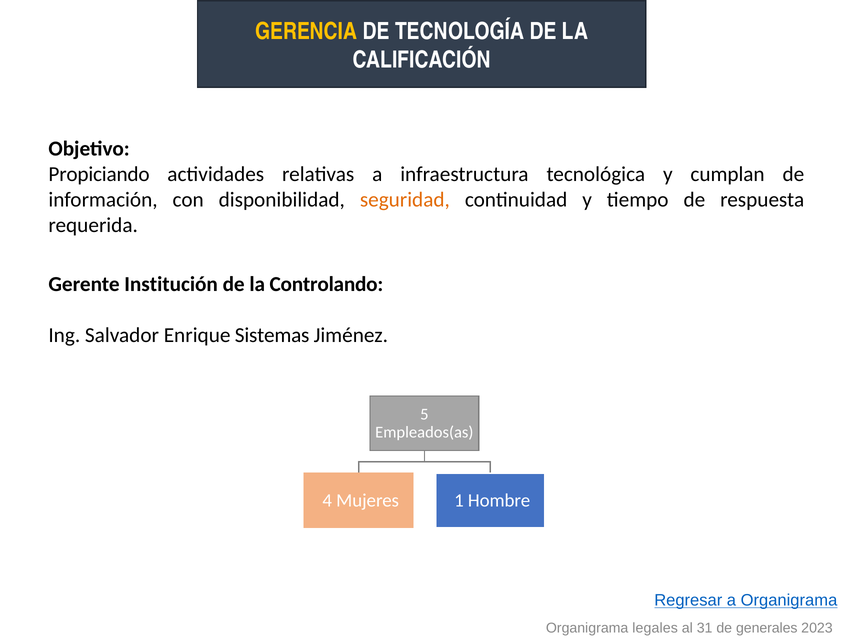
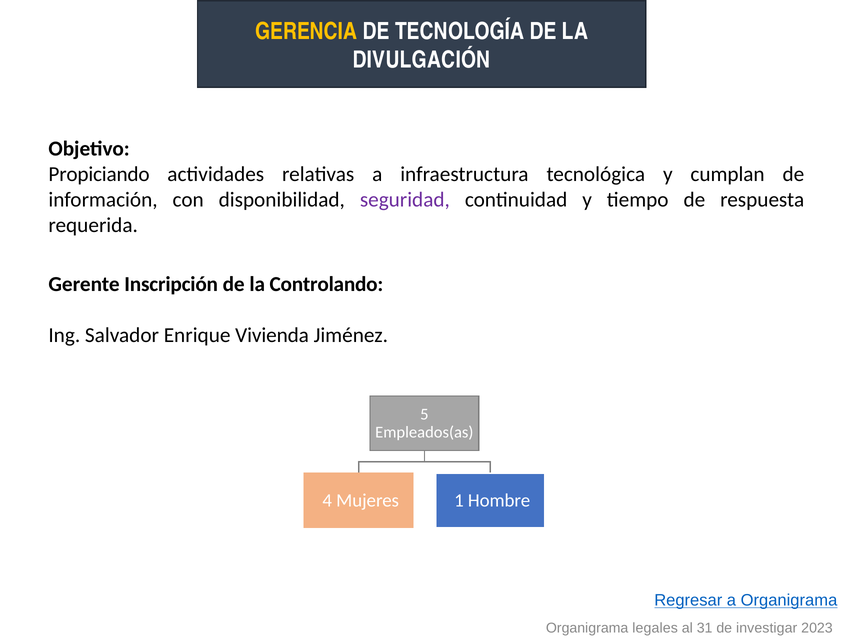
CALIFICACIÓN: CALIFICACIÓN -> DIVULGACIÓN (421, 60)
seguridad colour: orange -> purple (405, 200)
Institución: Institución -> Inscripción (171, 284)
Sistemas: Sistemas -> Vivienda (272, 335)
generales: generales -> investigar (767, 627)
